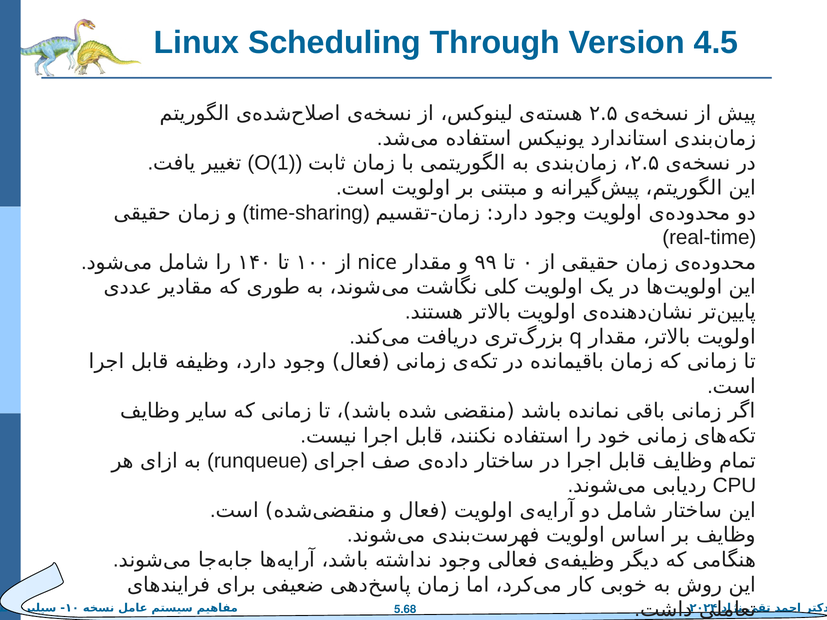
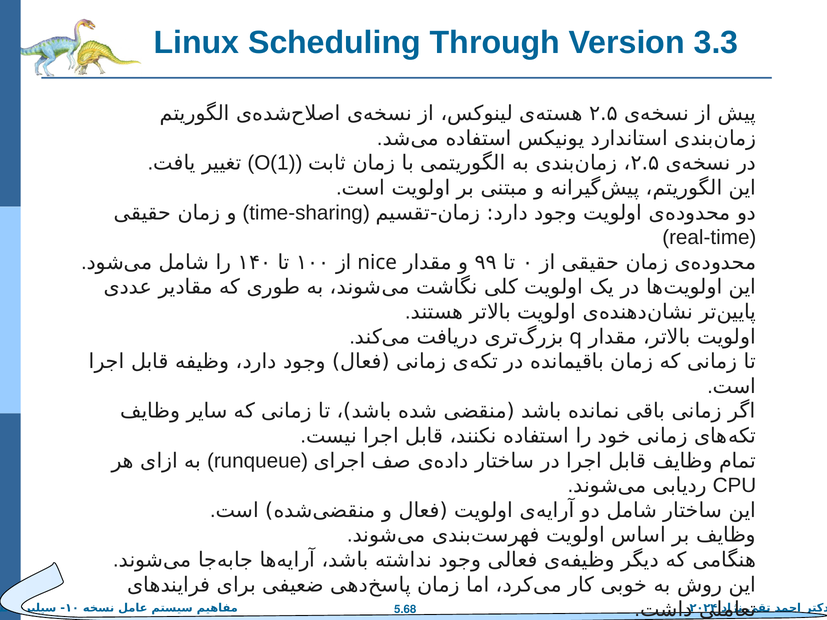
4.5: 4.5 -> 3.3 (716, 43)
